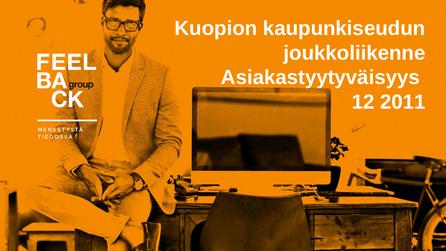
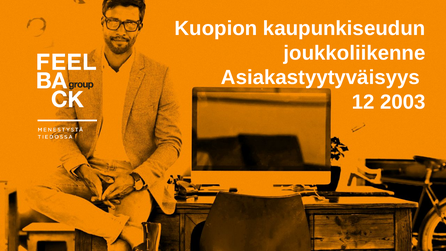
2011: 2011 -> 2003 (403, 102)
